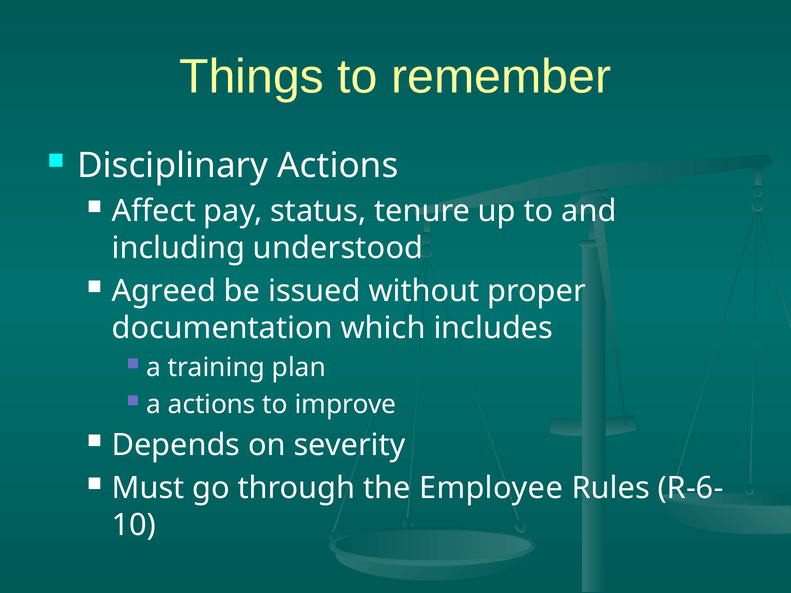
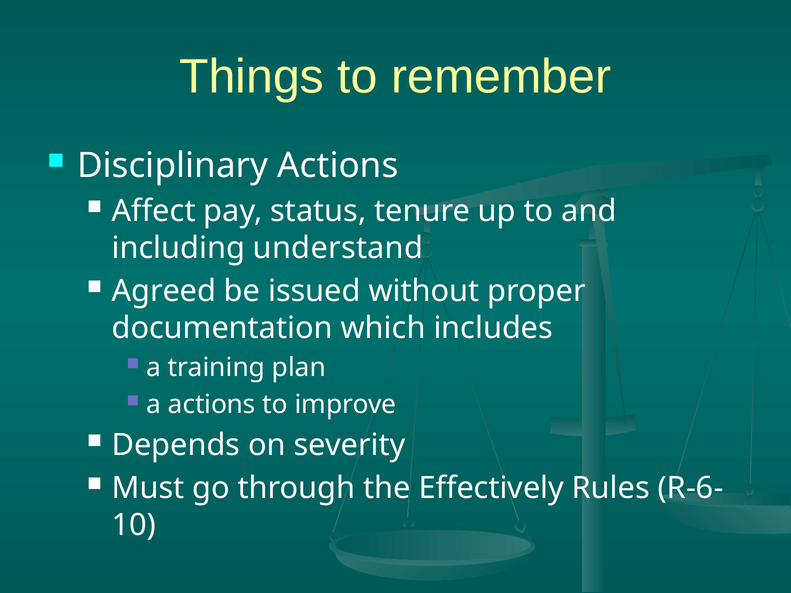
understood: understood -> understand (338, 248)
Employee: Employee -> Effectively (491, 488)
